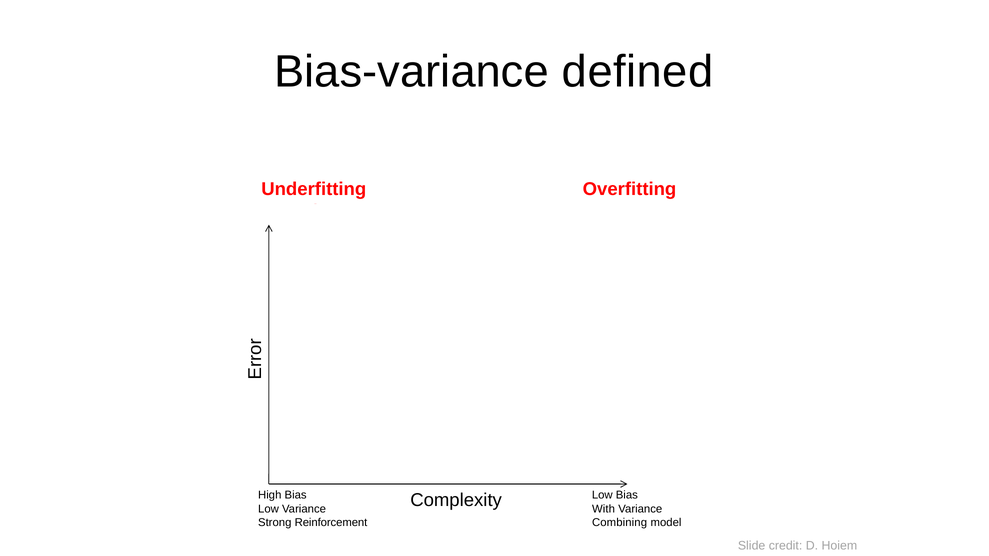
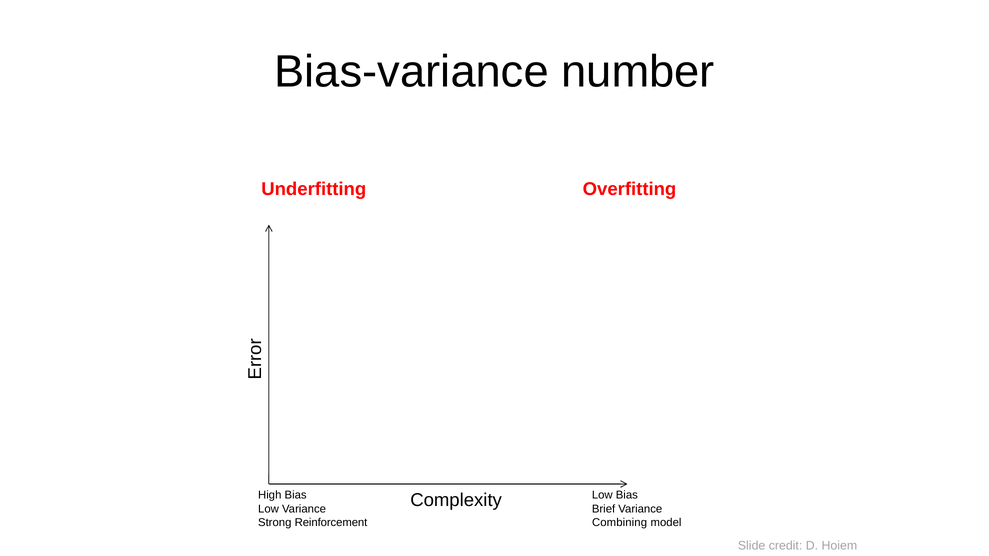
defined: defined -> number (638, 72)
With: With -> Brief (604, 509)
